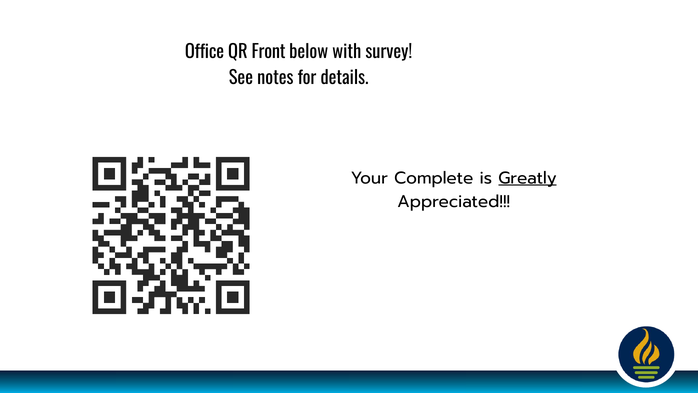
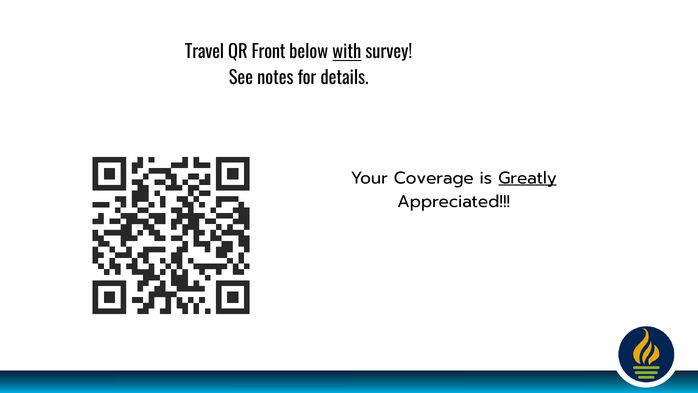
Office: Office -> Travel (204, 52)
with underline: none -> present (347, 52)
Complete: Complete -> Coverage (434, 178)
